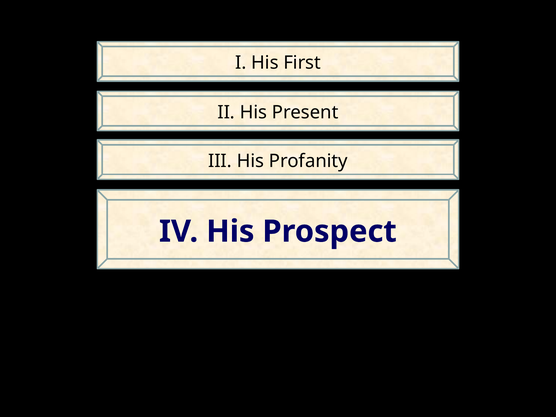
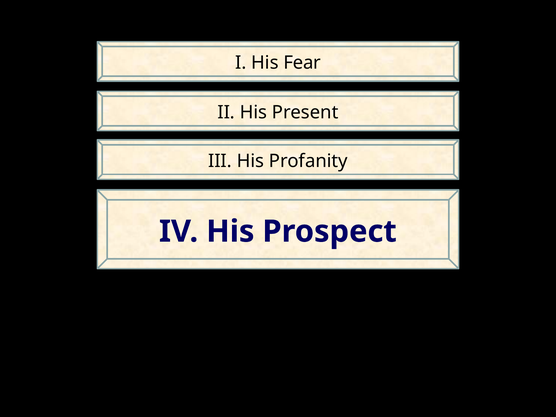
First: First -> Fear (302, 63)
